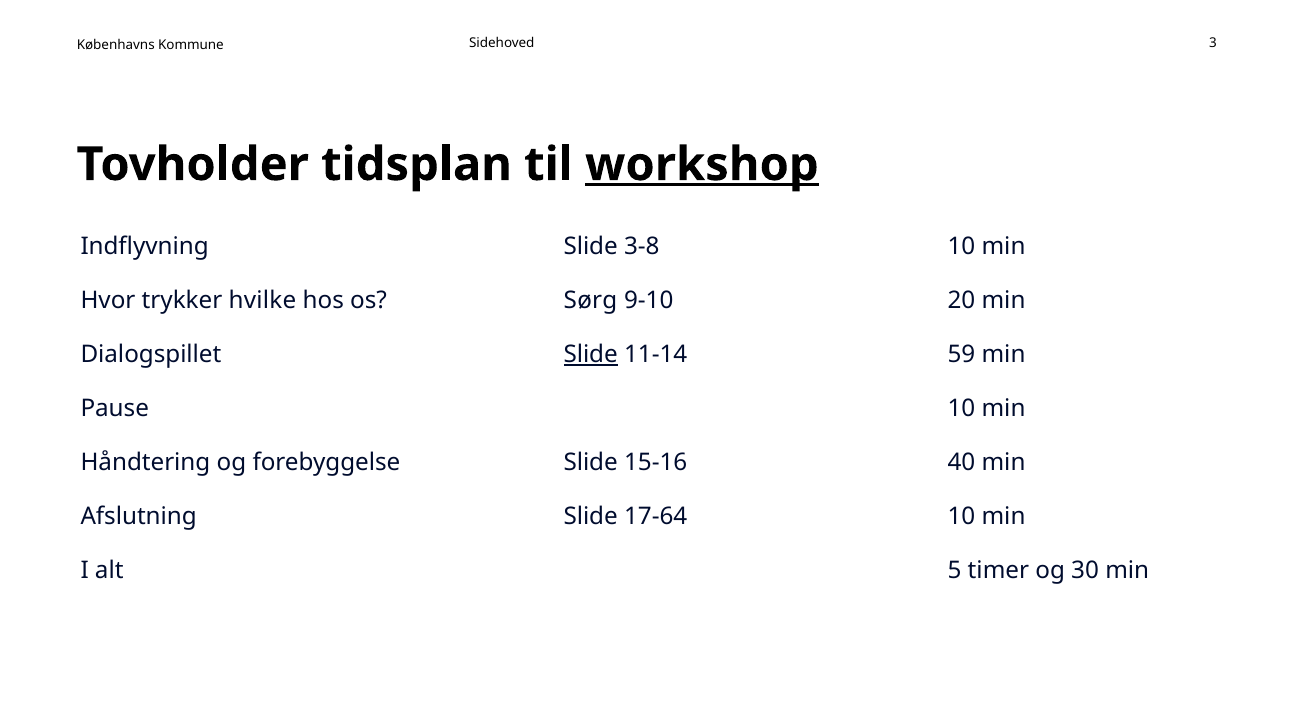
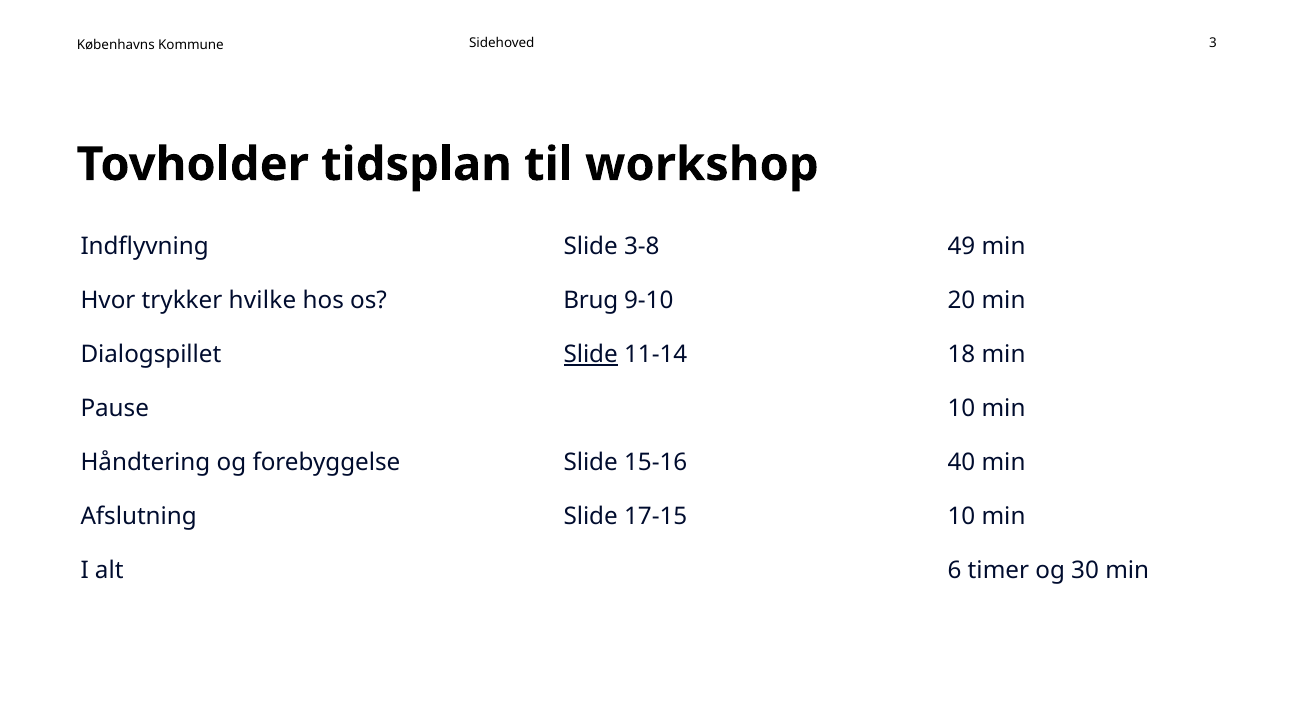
workshop underline: present -> none (702, 165)
3-8 10: 10 -> 49 (962, 246)
Sørg: Sørg -> Brug (591, 301)
59: 59 -> 18 (962, 355)
17-64: 17-64 -> 17-15 (656, 517)
5: 5 -> 6 (955, 571)
